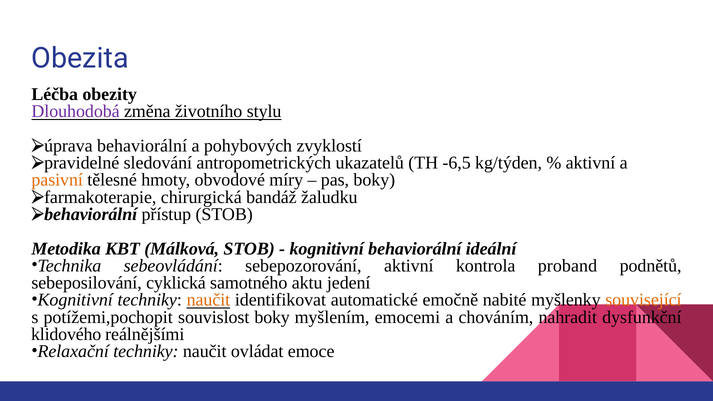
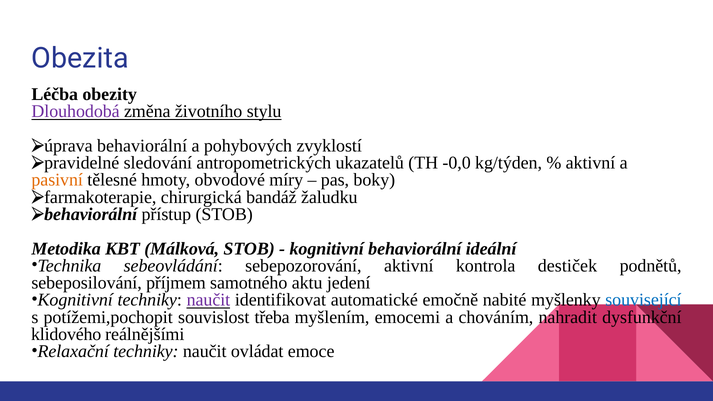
-6,5: -6,5 -> -0,0 (457, 163)
proband: proband -> destiček (567, 266)
cyklická: cyklická -> příjmem (176, 283)
naučit colour: orange -> purple (208, 300)
související colour: orange -> blue (643, 300)
souvislost boky: boky -> třeba (272, 317)
